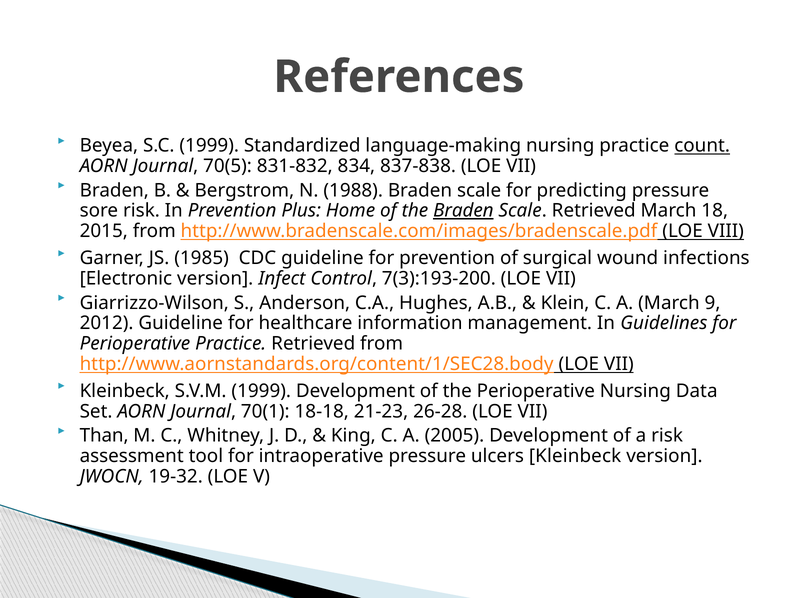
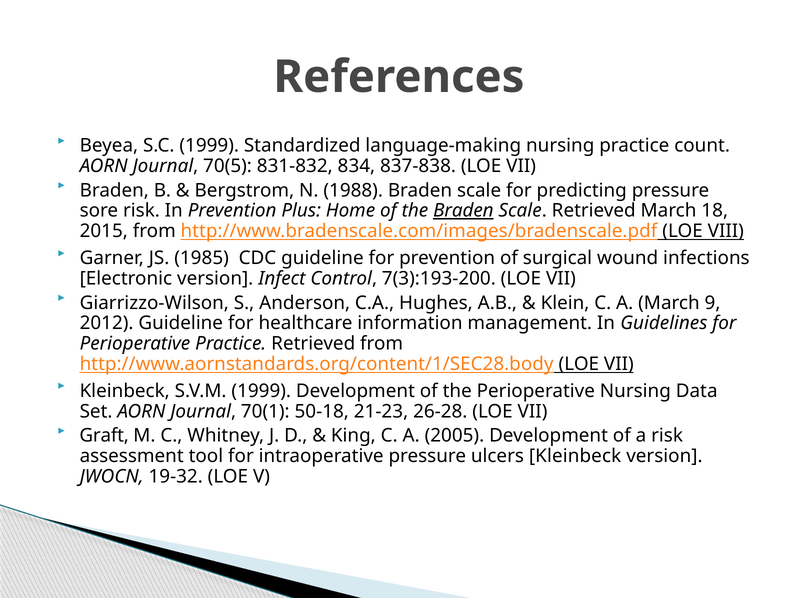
count underline: present -> none (702, 146)
18-18: 18-18 -> 50-18 (322, 412)
Than: Than -> Graft (104, 436)
